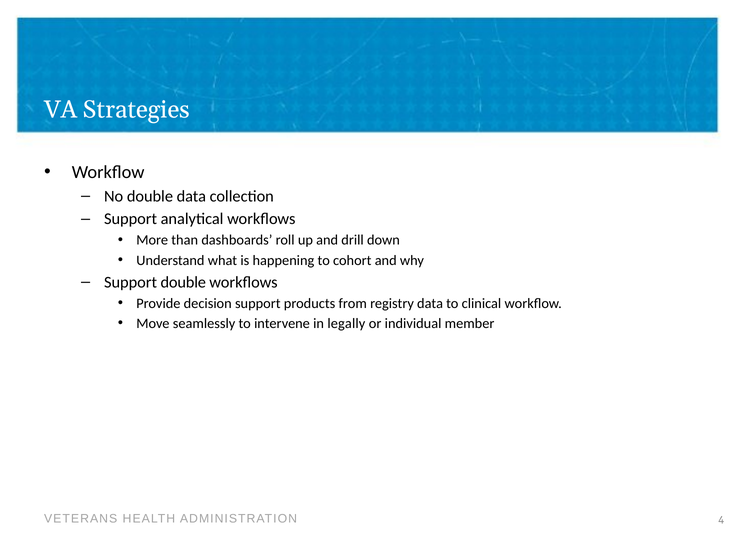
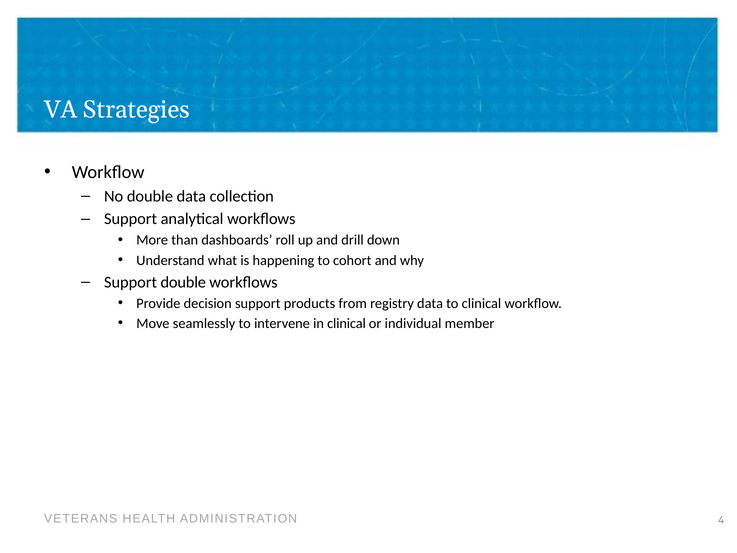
in legally: legally -> clinical (347, 323)
